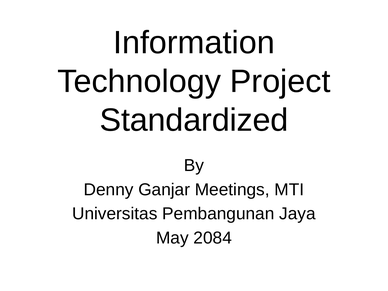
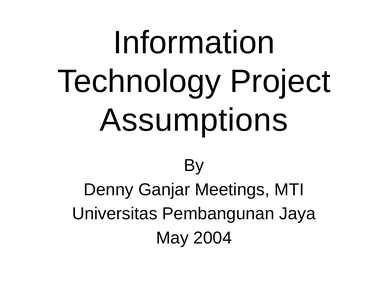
Standardized: Standardized -> Assumptions (194, 120)
2084: 2084 -> 2004 (213, 238)
